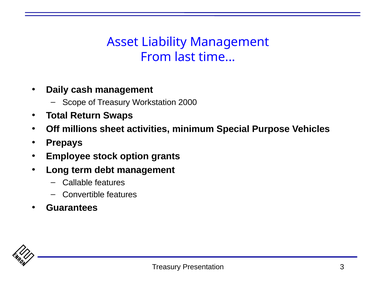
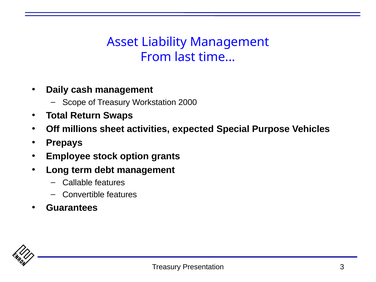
minimum: minimum -> expected (193, 129)
